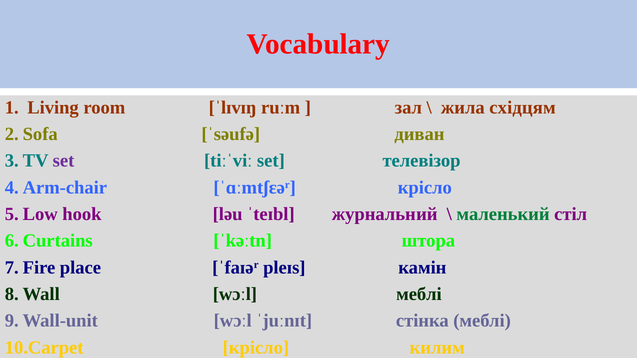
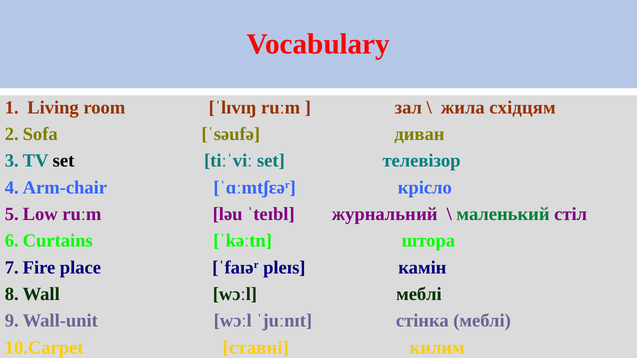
set colour: purple -> black (64, 161)
hook: hook -> ruːm (82, 214)
крісло: крісло -> ставні (256, 348)
